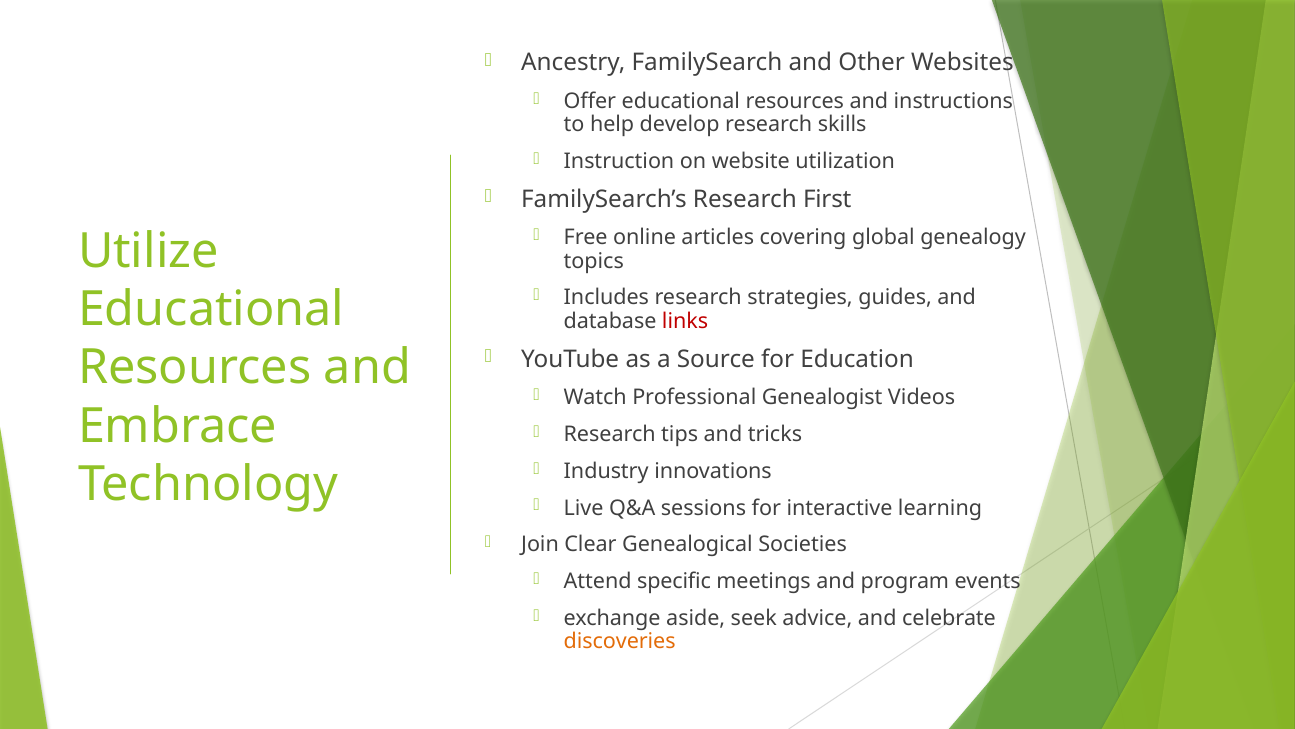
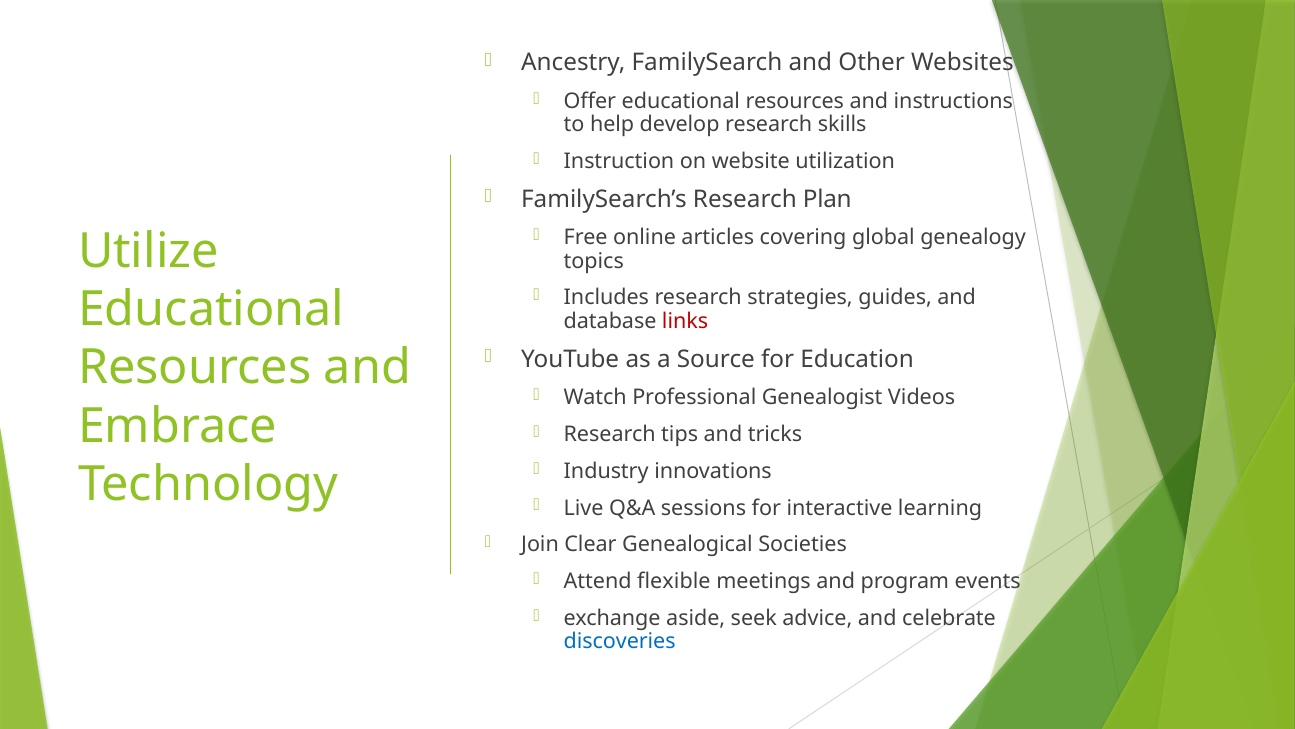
First: First -> Plan (827, 199)
specific: specific -> flexible (674, 581)
discoveries colour: orange -> blue (620, 641)
